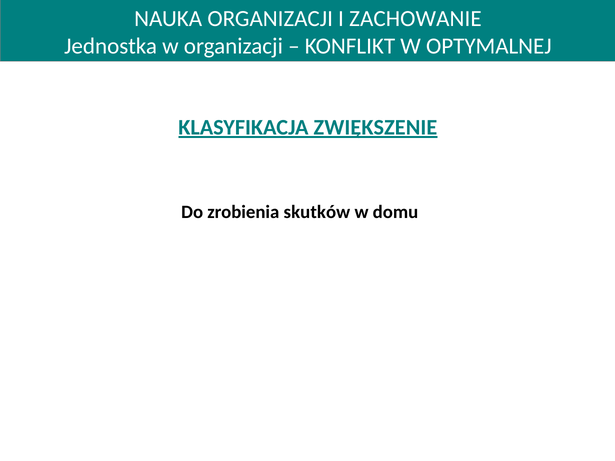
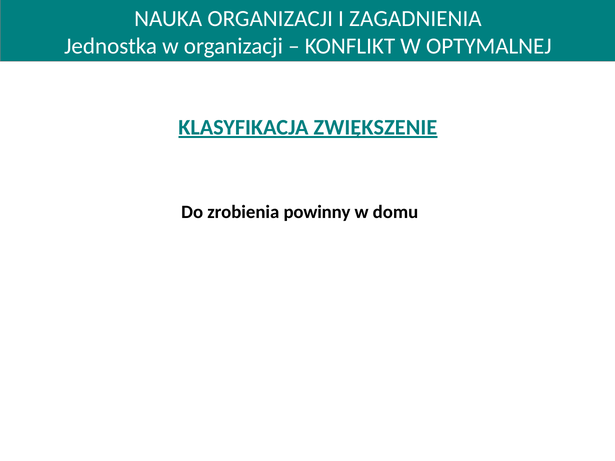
ZACHOWANIE: ZACHOWANIE -> ZAGADNIENIA (415, 18)
skutków: skutków -> powinny (317, 212)
